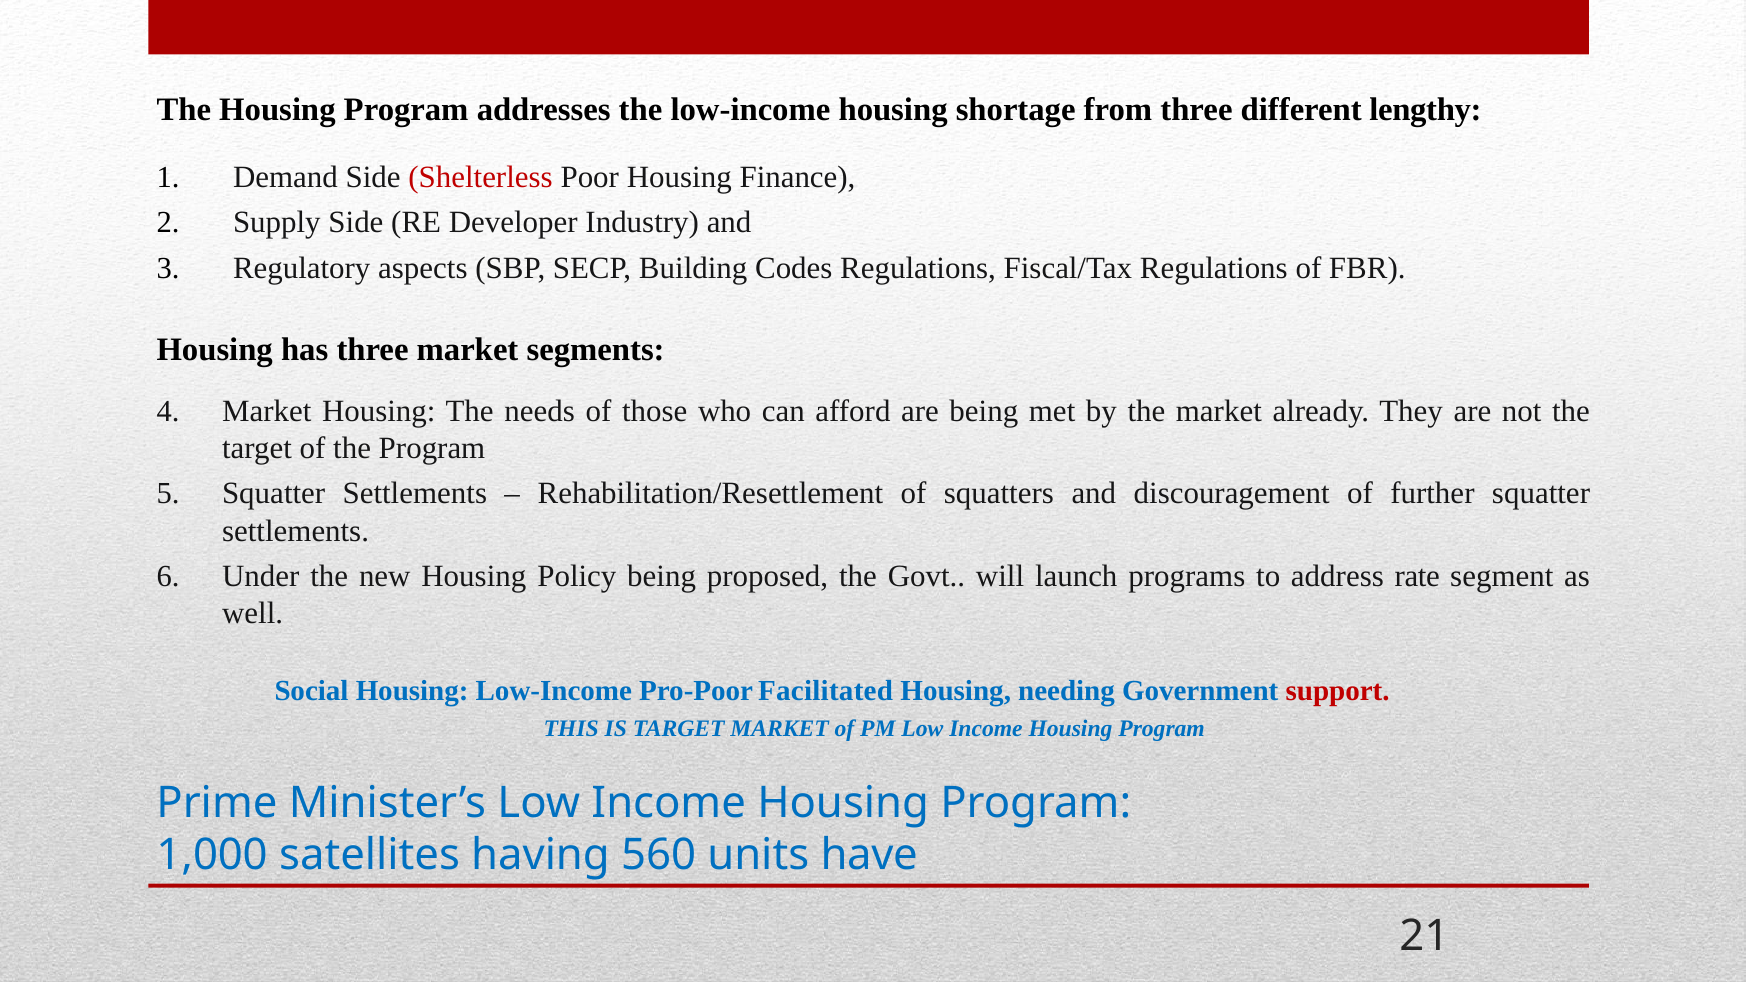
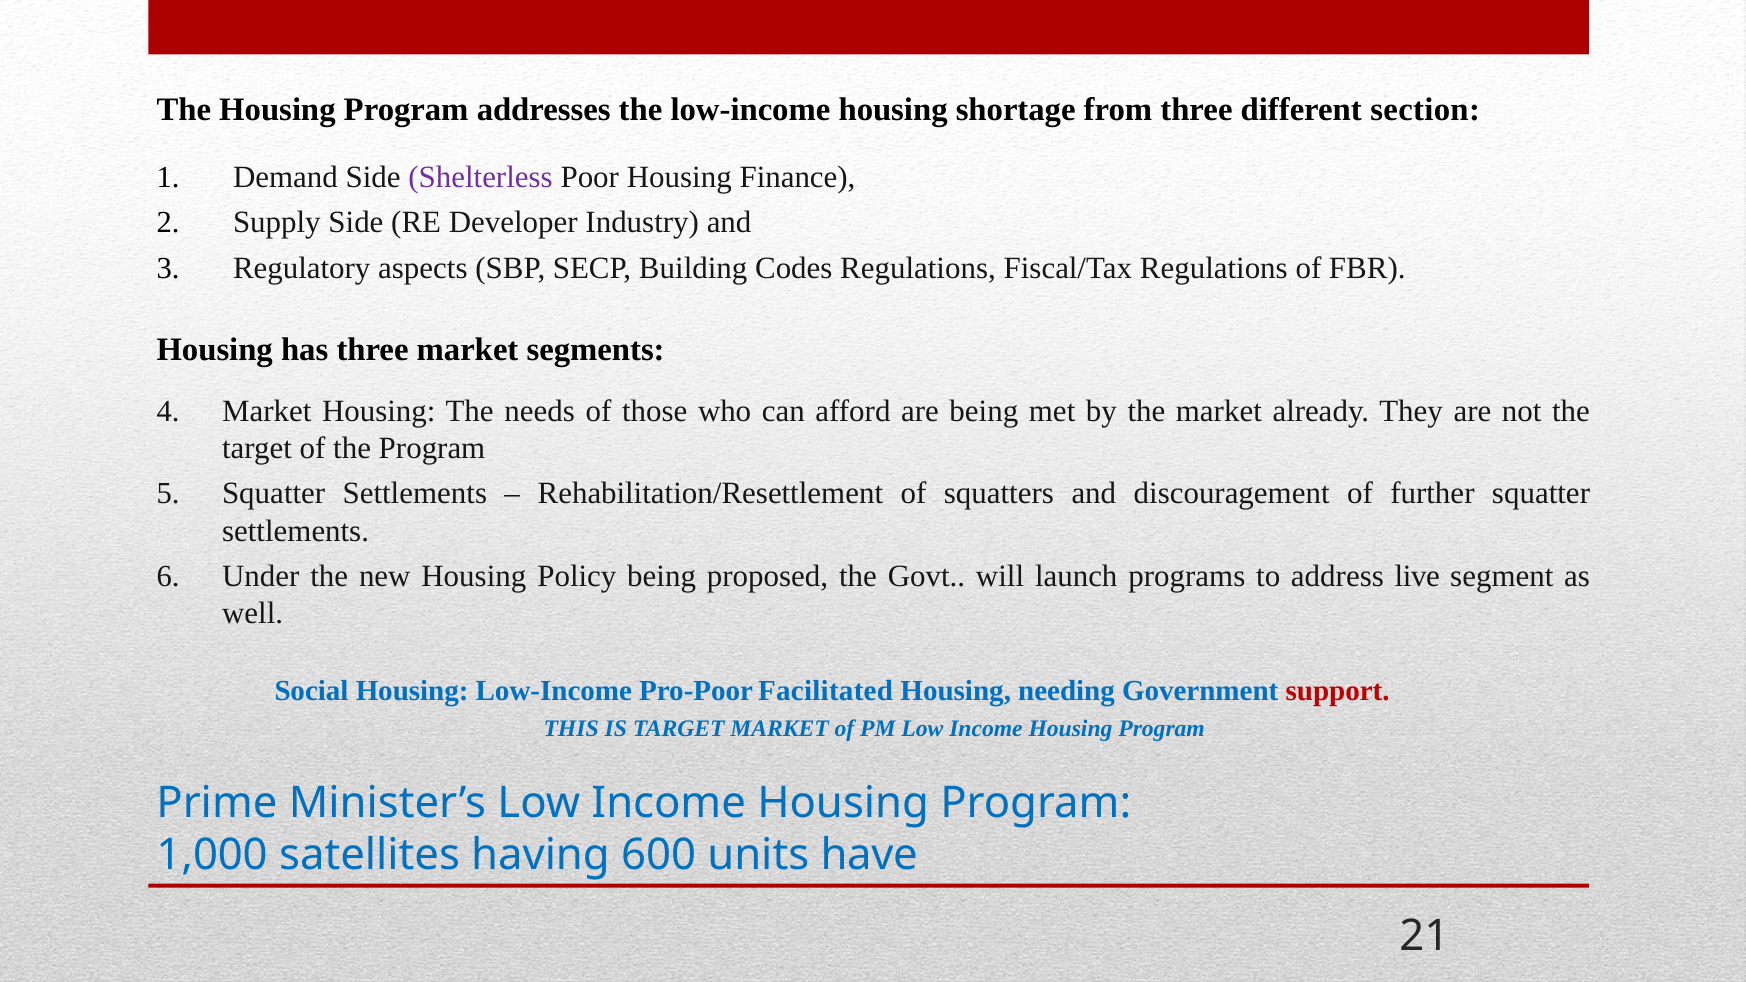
lengthy: lengthy -> section (1425, 110)
Shelterless colour: red -> purple (481, 178)
rate: rate -> live (1417, 576)
560: 560 -> 600 (659, 856)
